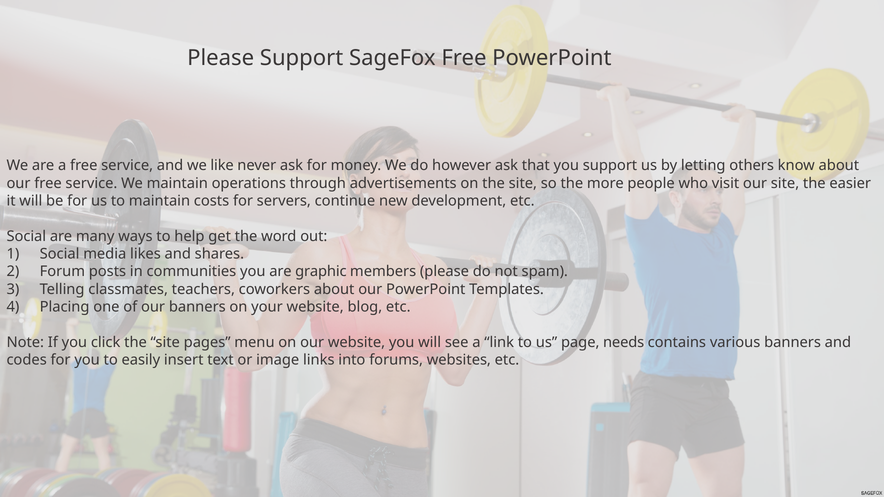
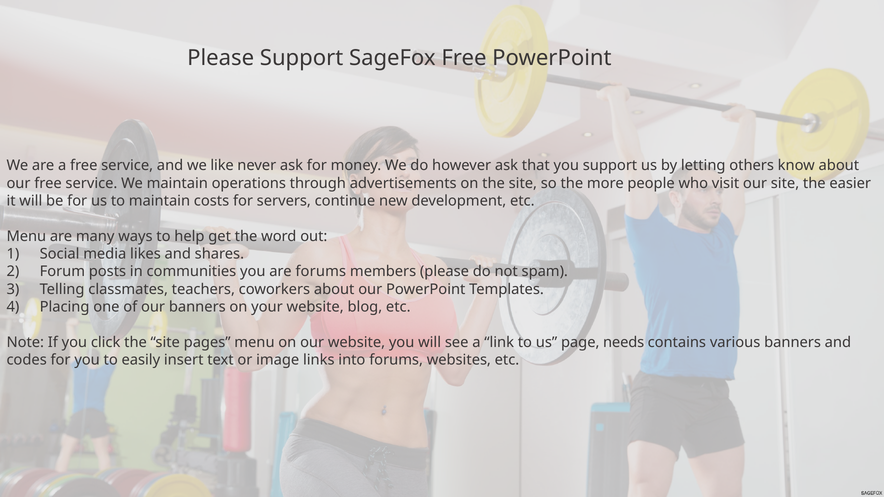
Social: Social -> Menu (26, 236)
are graphic: graphic -> forums (321, 272)
